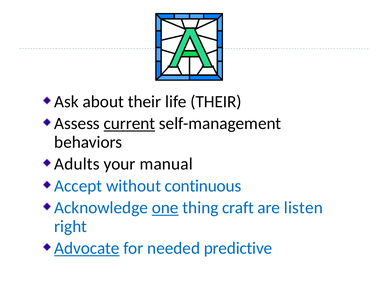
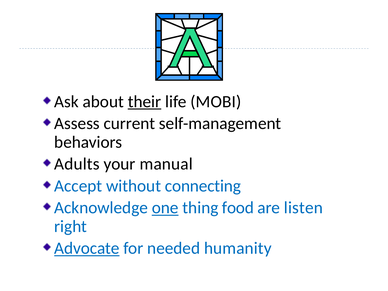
their underline: none -> present (145, 102)
life THEIR: THEIR -> MOBI (216, 102)
current underline: present -> none (129, 124)
continuous: continuous -> connecting (203, 186)
craft: craft -> food (238, 208)
predictive: predictive -> humanity (238, 248)
